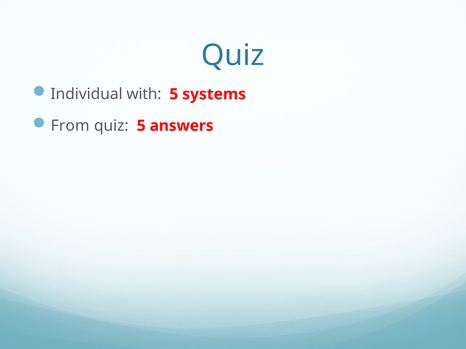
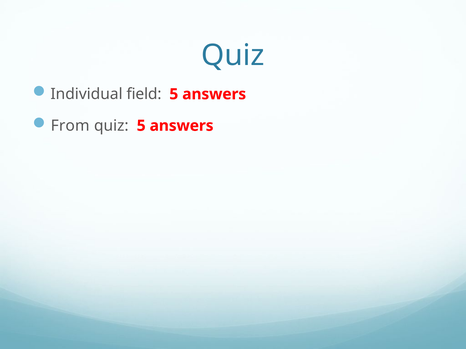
with: with -> field (144, 94)
systems: systems -> answers (214, 94)
